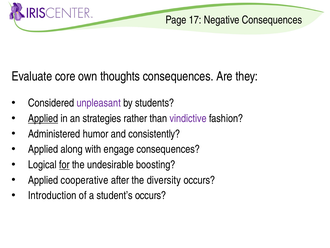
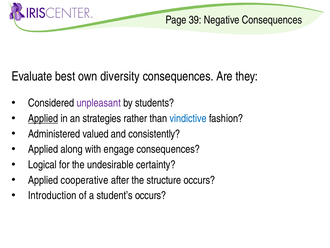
17: 17 -> 39 (195, 20)
core: core -> best (65, 76)
thoughts: thoughts -> diversity (120, 76)
vindictive colour: purple -> blue (188, 118)
humor: humor -> valued (96, 134)
for underline: present -> none (64, 164)
boosting: boosting -> certainty (156, 164)
diversity: diversity -> structure (164, 180)
